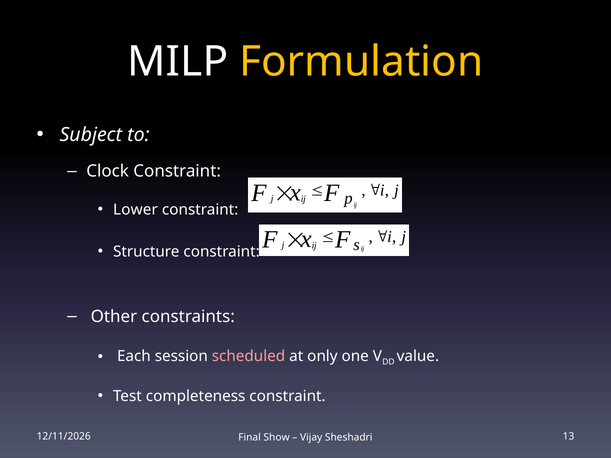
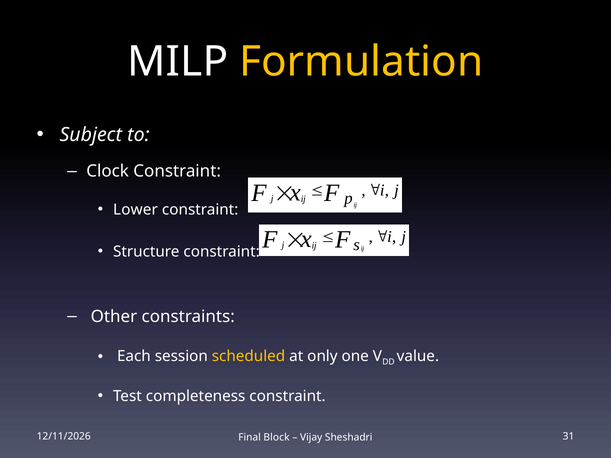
scheduled colour: pink -> yellow (249, 356)
13: 13 -> 31 (569, 437)
Show: Show -> Block (277, 438)
